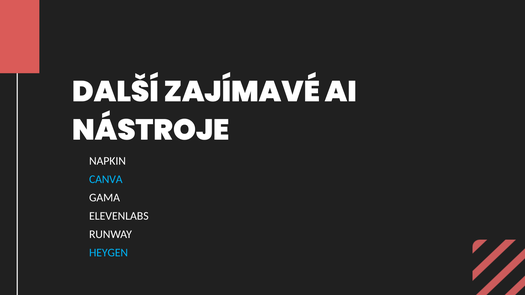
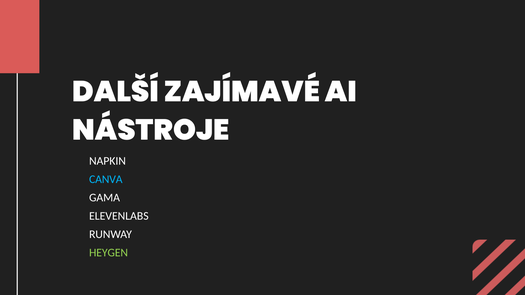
HEYGEN colour: light blue -> light green (109, 253)
